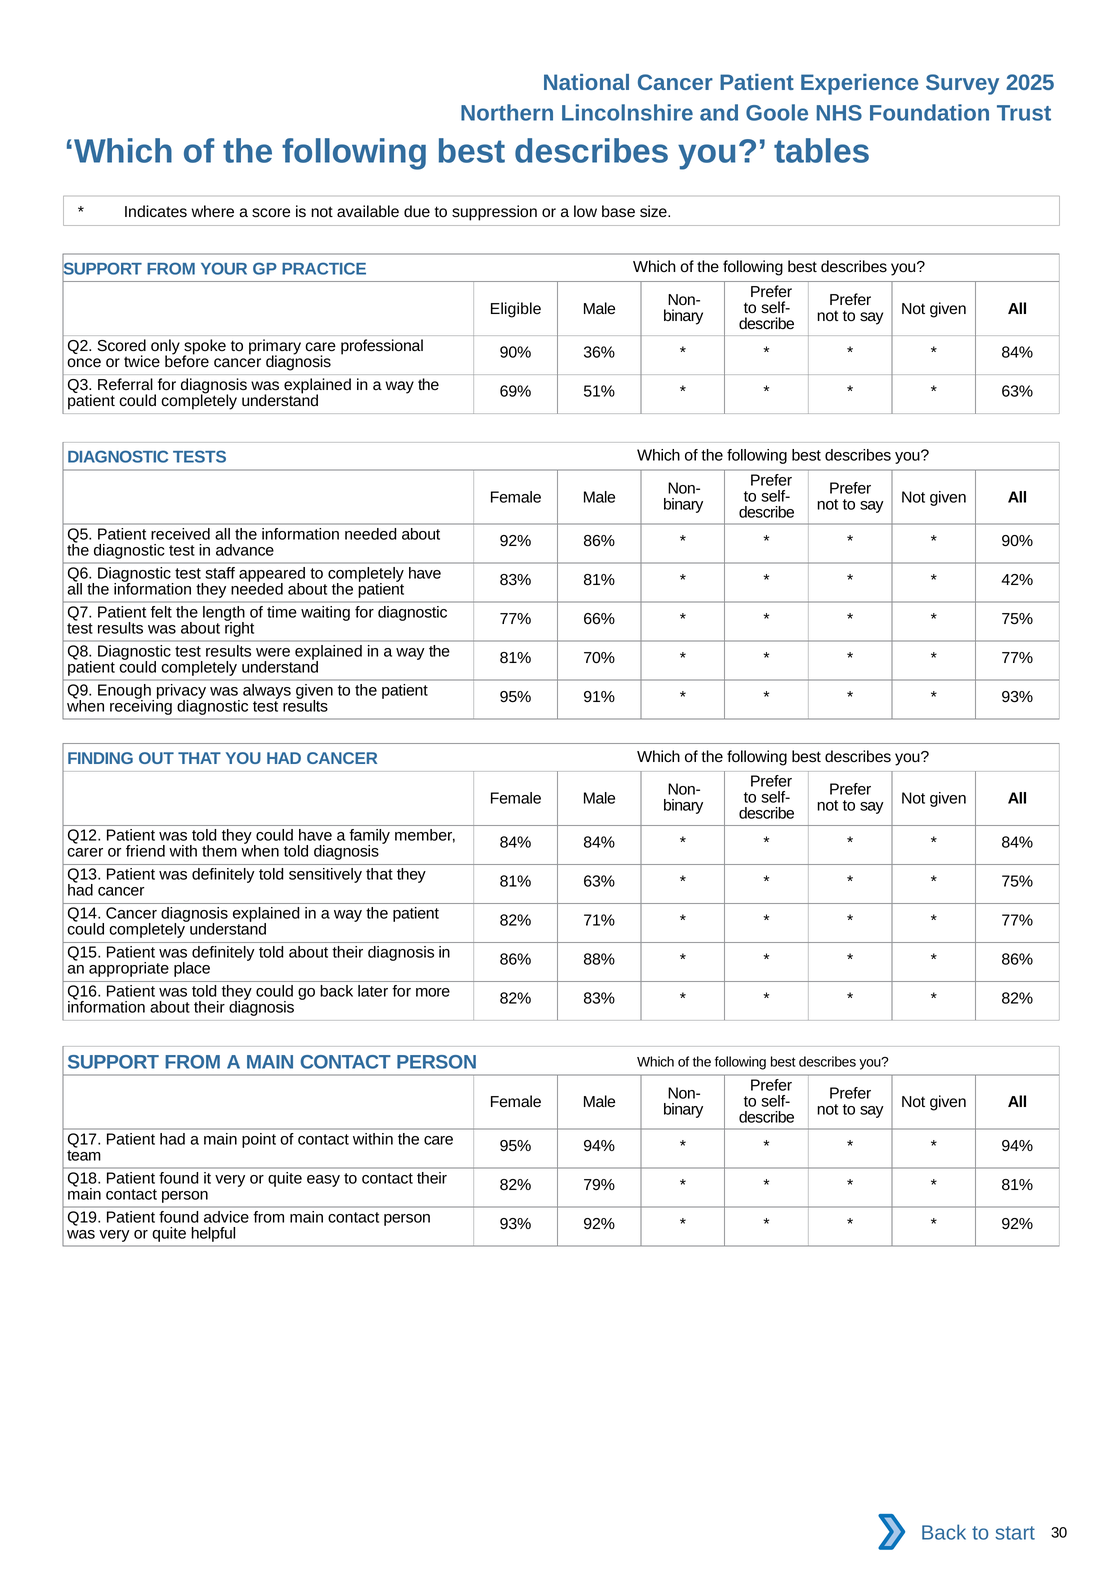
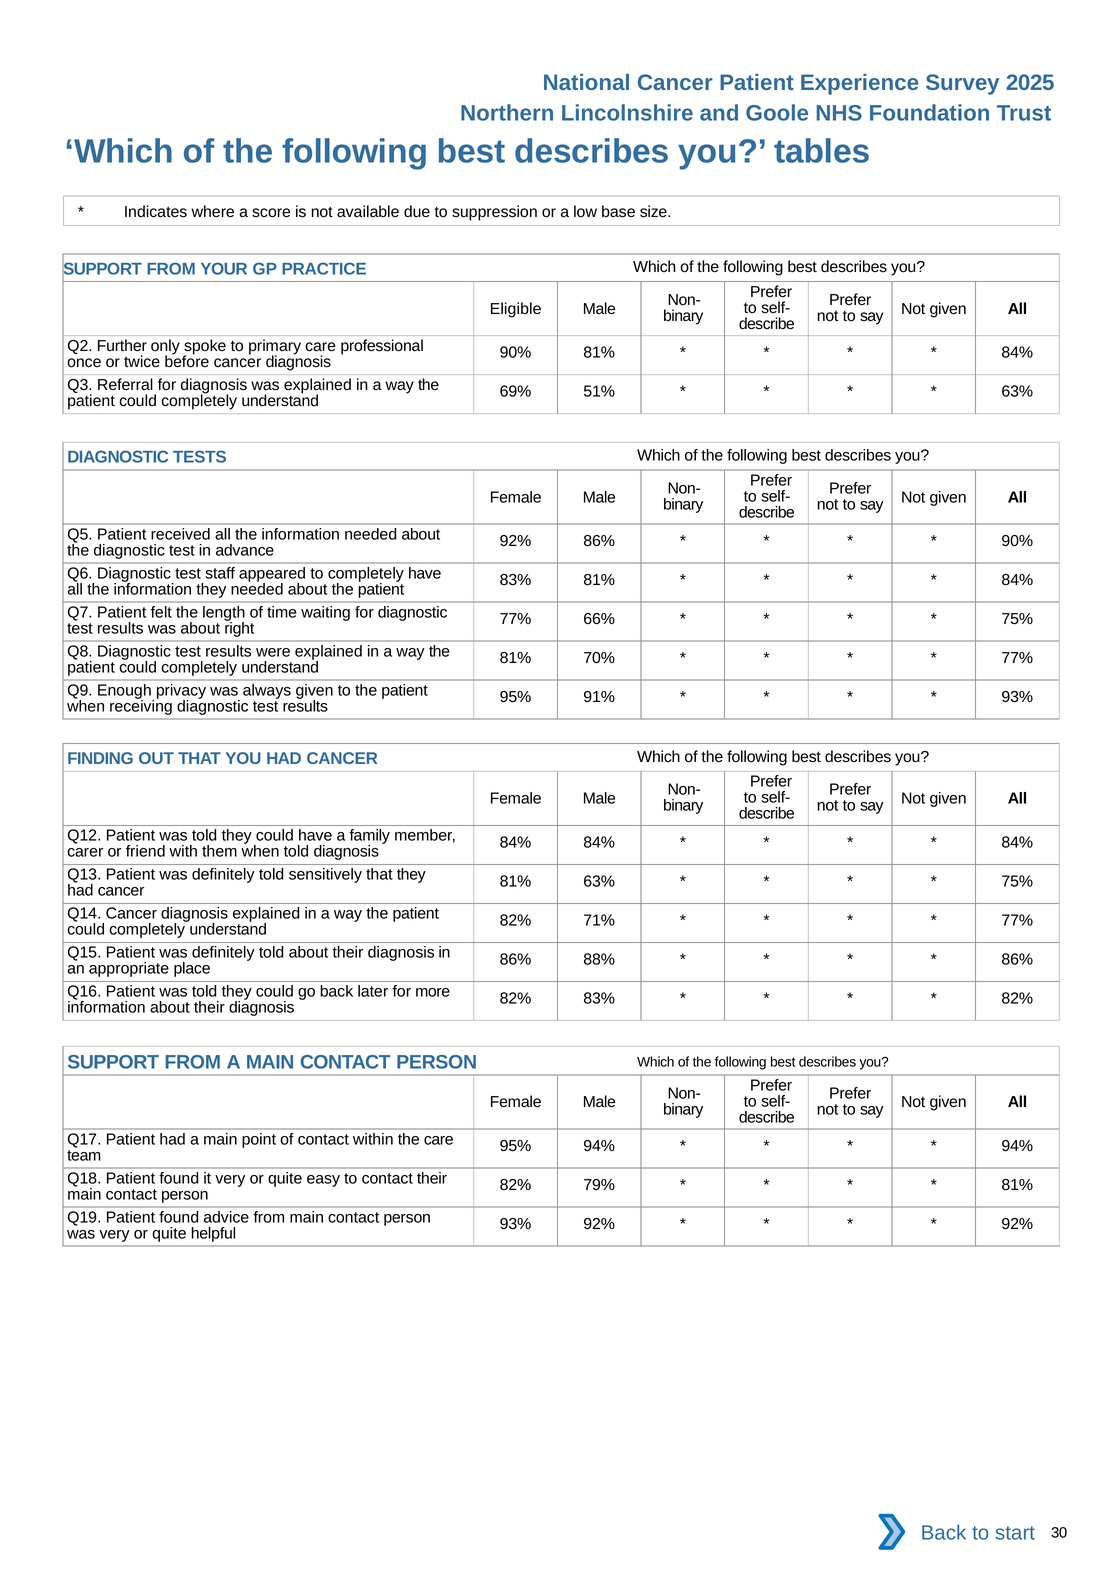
Scored: Scored -> Further (122, 346)
90% 36%: 36% -> 81% (599, 353)
42%: 42% -> 84% (1017, 580)
